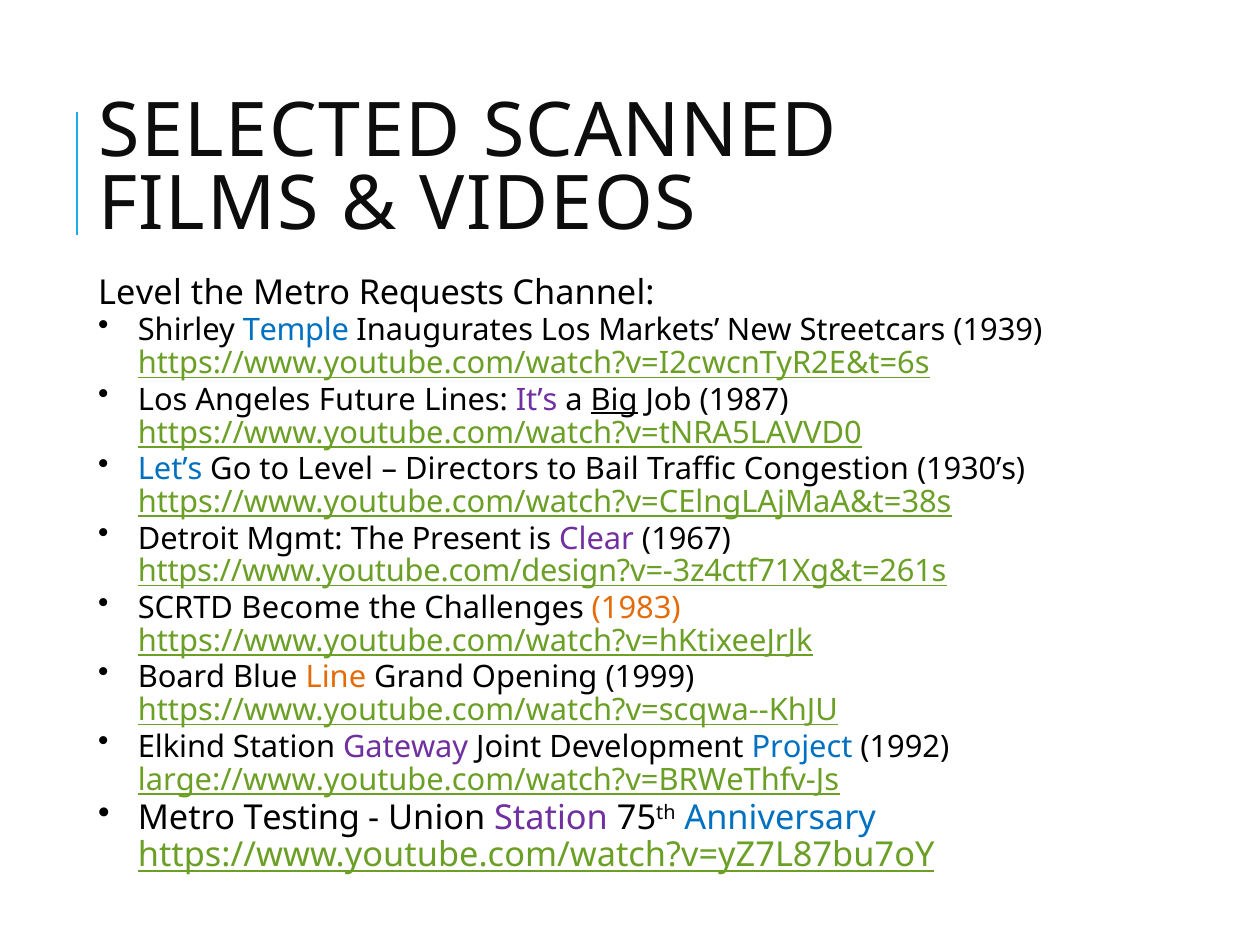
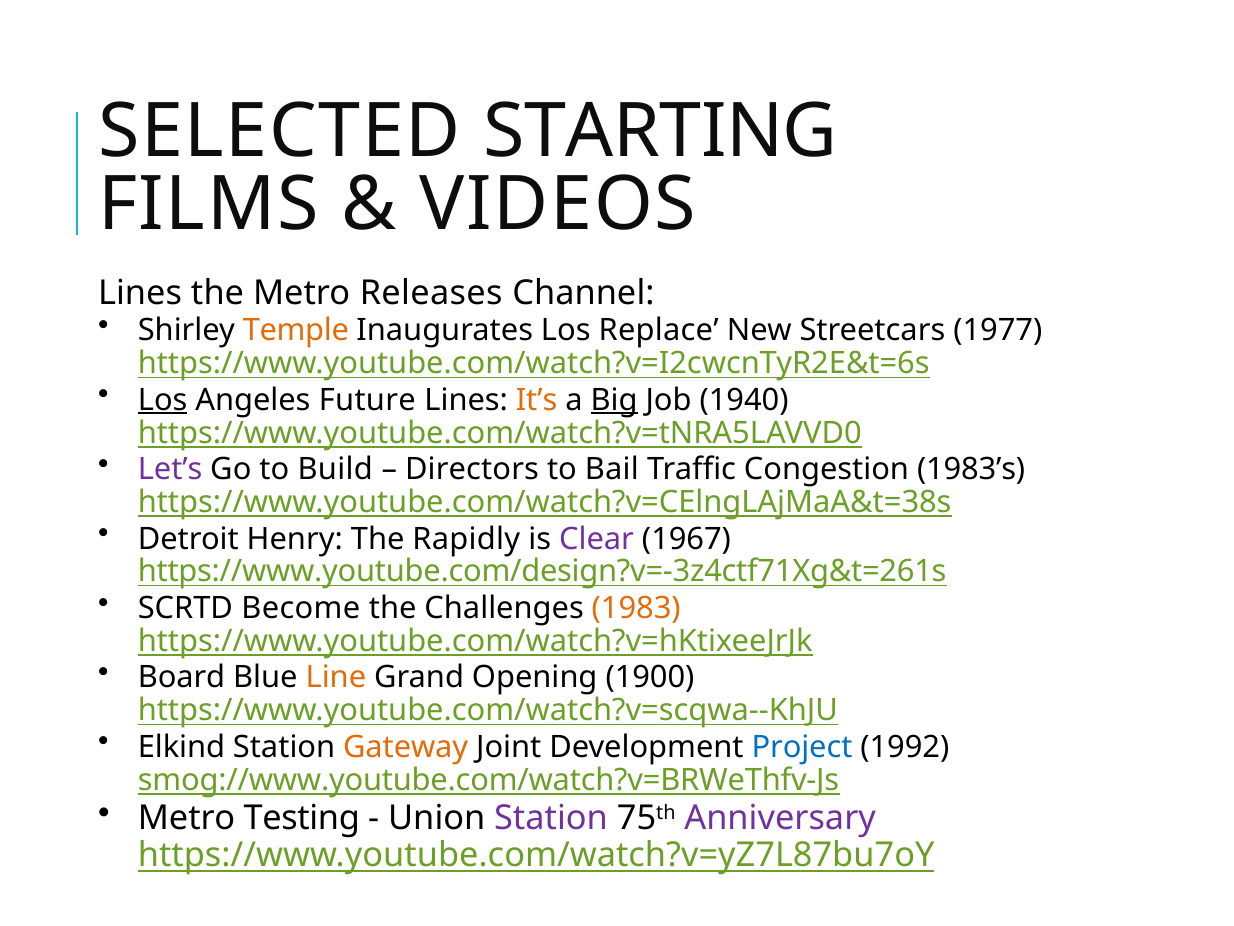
SCANNED: SCANNED -> STARTING (661, 132)
Level: Level -> Lines (140, 293)
Requests: Requests -> Releases (431, 293)
Temple colour: blue -> orange (296, 330)
Markets: Markets -> Replace (659, 330)
1939: 1939 -> 1977 (998, 330)
Los underline: none -> present (163, 400)
It’s colour: purple -> orange (537, 400)
1987: 1987 -> 1940 (744, 400)
Let’s colour: blue -> purple (170, 469)
to Level: Level -> Build (335, 469)
1930’s: 1930’s -> 1983’s (971, 469)
Mgmt: Mgmt -> Henry (295, 539)
Present: Present -> Rapidly (466, 539)
1999: 1999 -> 1900 (650, 677)
Gateway colour: purple -> orange (406, 747)
large://www.youtube.com/watch?v=BRWeThfv-Js: large://www.youtube.com/watch?v=BRWeThfv-Js -> smog://www.youtube.com/watch?v=BRWeThfv-Js (489, 779)
Anniversary colour: blue -> purple (780, 818)
